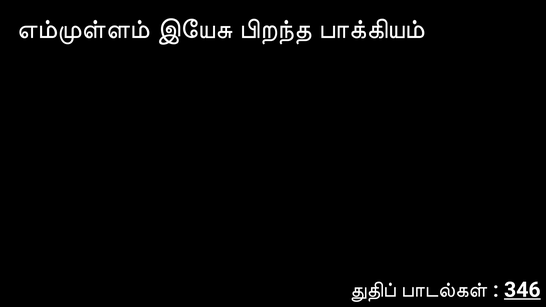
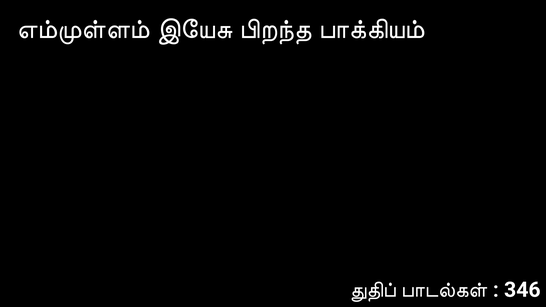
346 underline: present -> none (522, 290)
